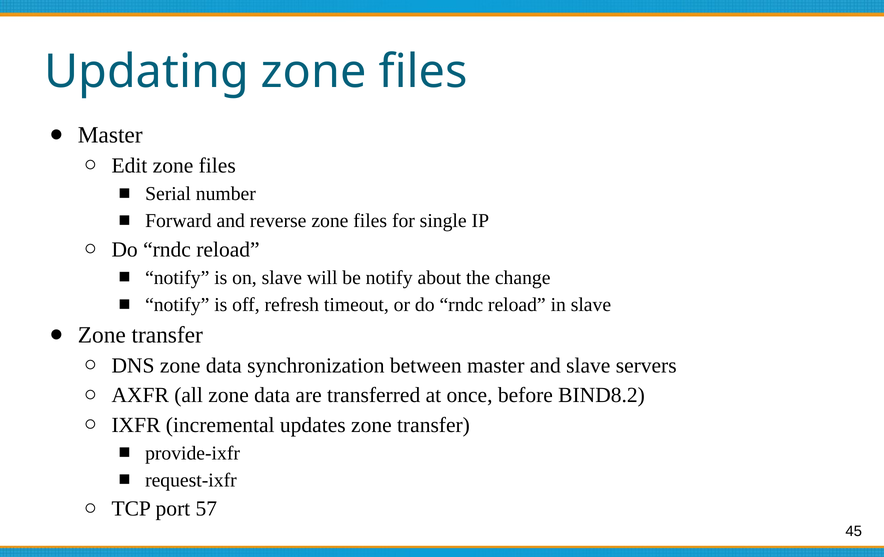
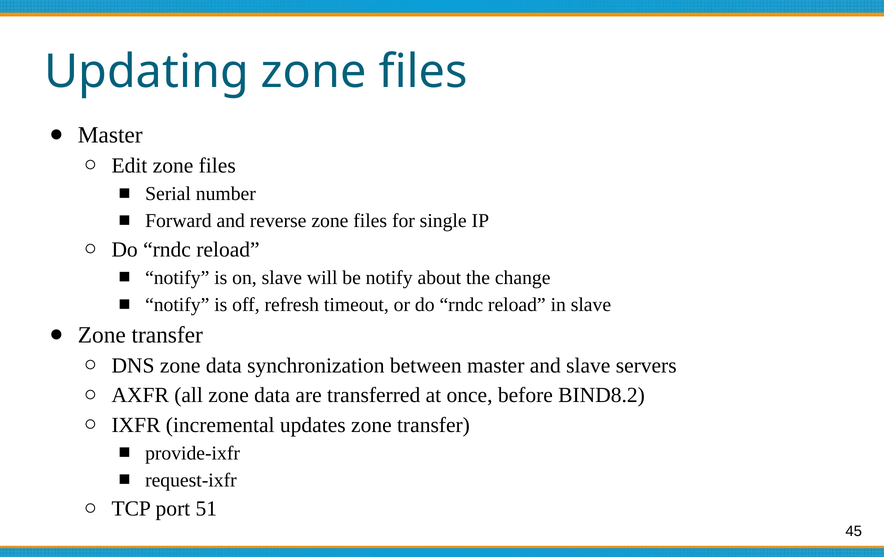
57: 57 -> 51 (206, 509)
